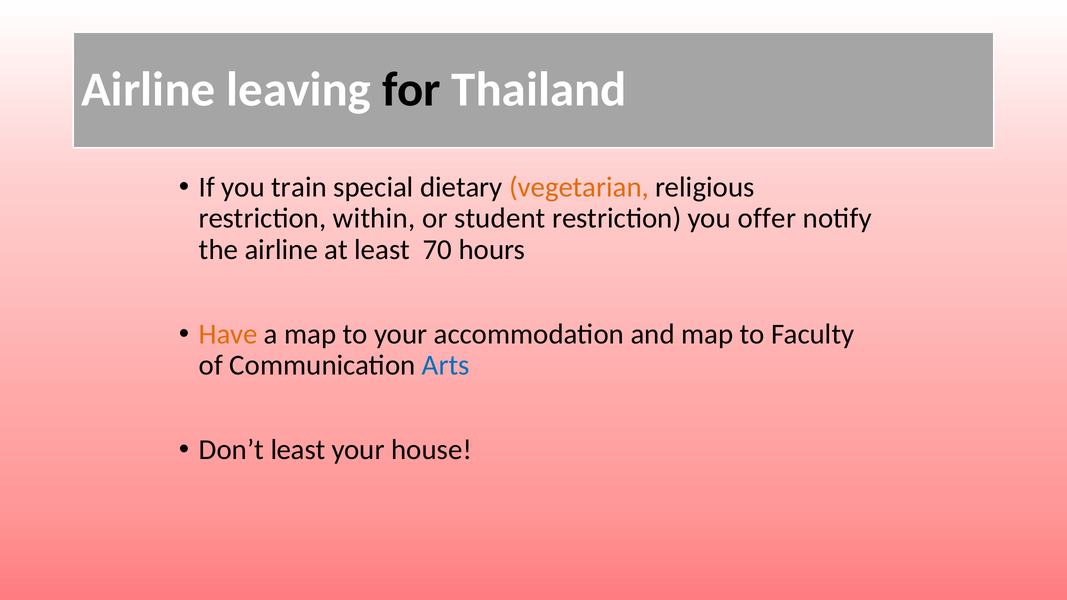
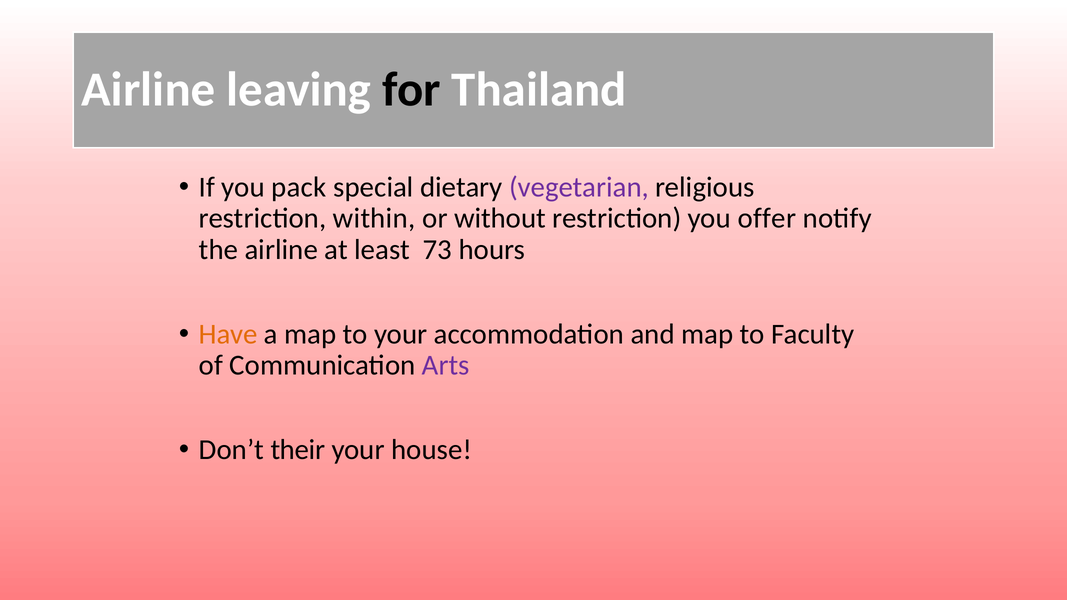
train: train -> pack (299, 187)
vegetarian colour: orange -> purple (579, 187)
student: student -> without (500, 218)
70: 70 -> 73 (437, 250)
Arts colour: blue -> purple (446, 365)
Don’t least: least -> their (298, 450)
